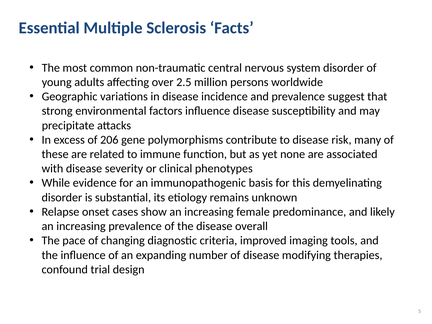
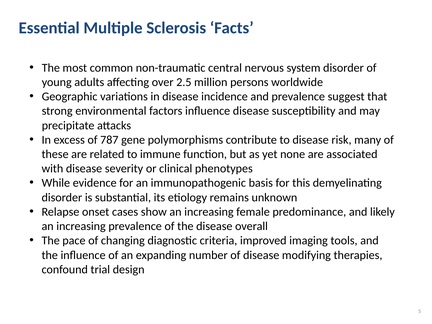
206: 206 -> 787 (109, 140)
